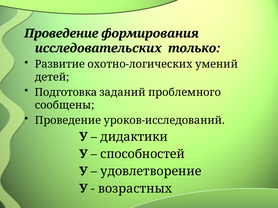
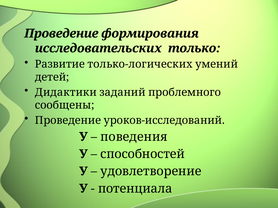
охотно-логических: охотно-логических -> только-логических (140, 64)
Подготовка: Подготовка -> Дидактики (66, 92)
дидактики: дидактики -> поведения (134, 137)
возрастных: возрастных -> потенциала (135, 189)
